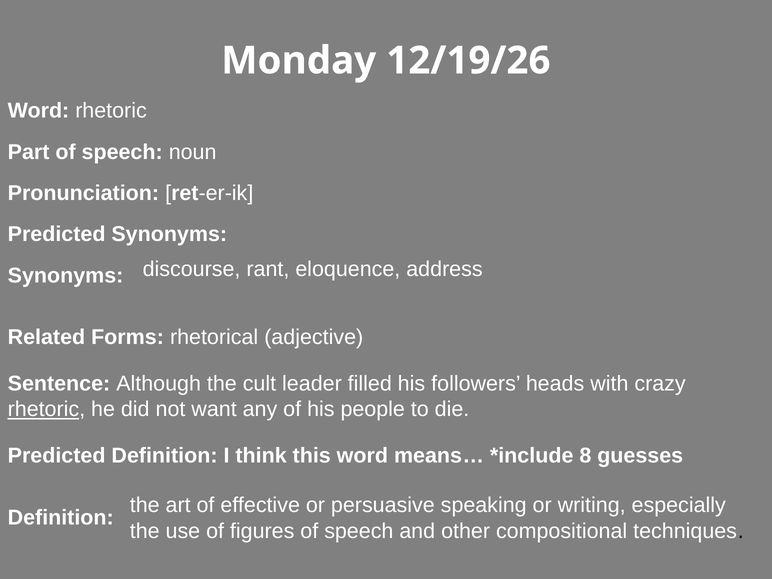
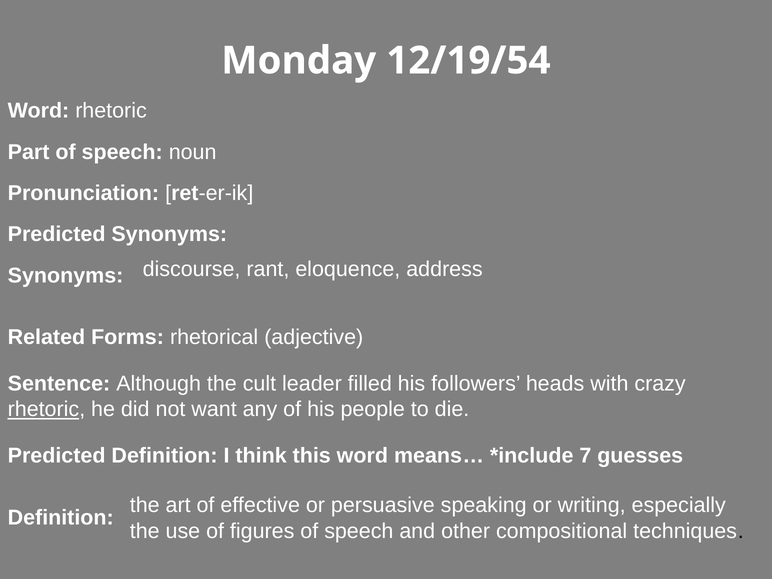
12/19/26: 12/19/26 -> 12/19/54 (468, 61)
8: 8 -> 7 (585, 456)
